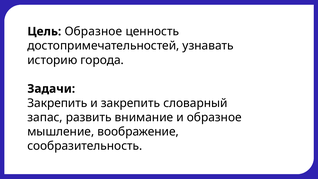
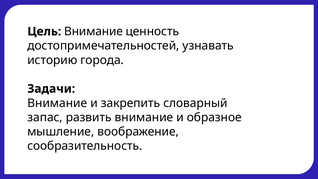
Цель Образное: Образное -> Внимание (94, 31)
Закрепить: Закрепить -> Внимание (57, 103)
